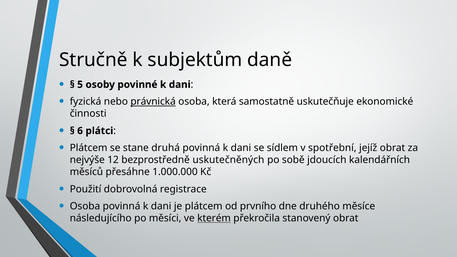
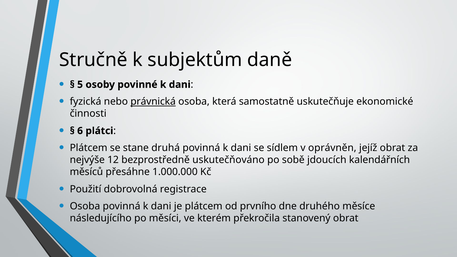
spotřební: spotřební -> oprávněn (332, 148)
uskutečněných: uskutečněných -> uskutečňováno (228, 160)
kterém underline: present -> none (214, 218)
